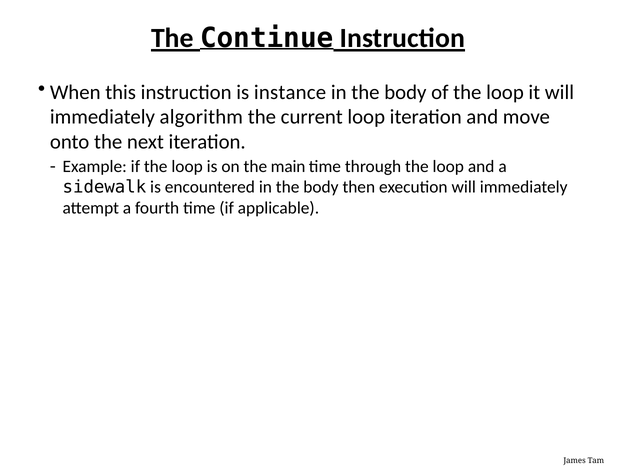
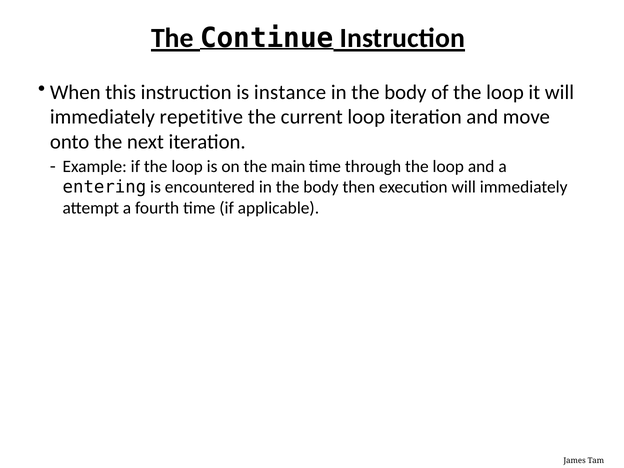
algorithm: algorithm -> repetitive (201, 117)
sidewalk: sidewalk -> entering (104, 187)
